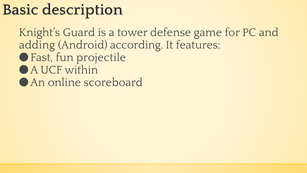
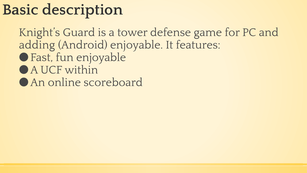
Android according: according -> enjoyable (137, 45)
fun projectile: projectile -> enjoyable (101, 57)
